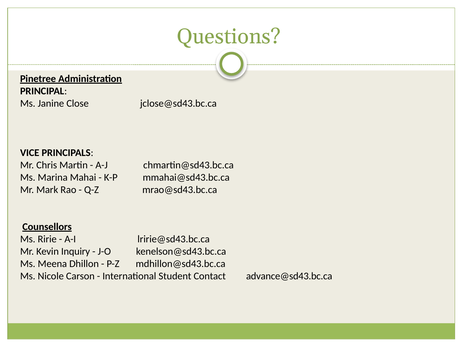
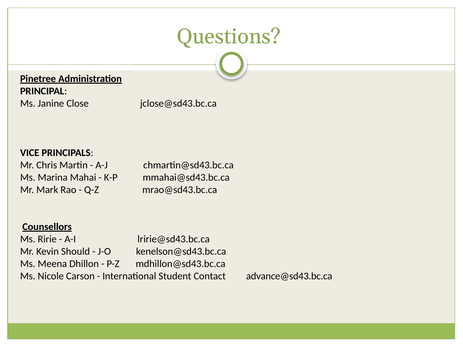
Inquiry: Inquiry -> Should (76, 251)
